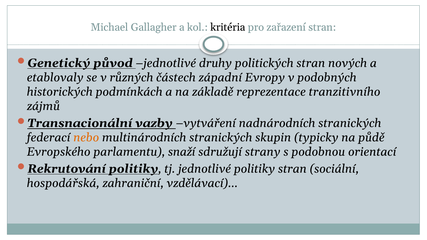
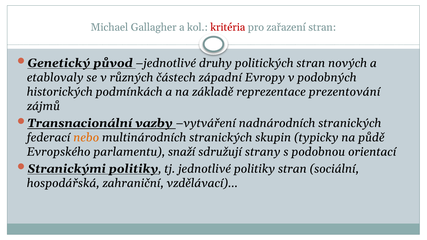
kritéria colour: black -> red (228, 27)
tranzitivního: tranzitivního -> prezentování (345, 92)
Rekrutování: Rekrutování -> Stranickými (67, 169)
